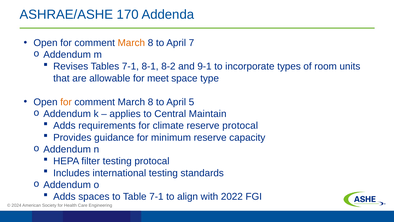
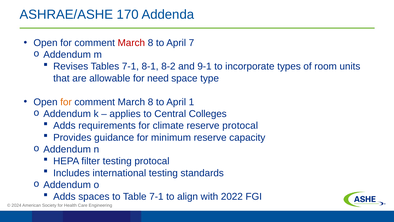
March colour: orange -> red (131, 43)
meet: meet -> need (158, 78)
5: 5 -> 1 (191, 102)
Maintain: Maintain -> Colleges (208, 114)
